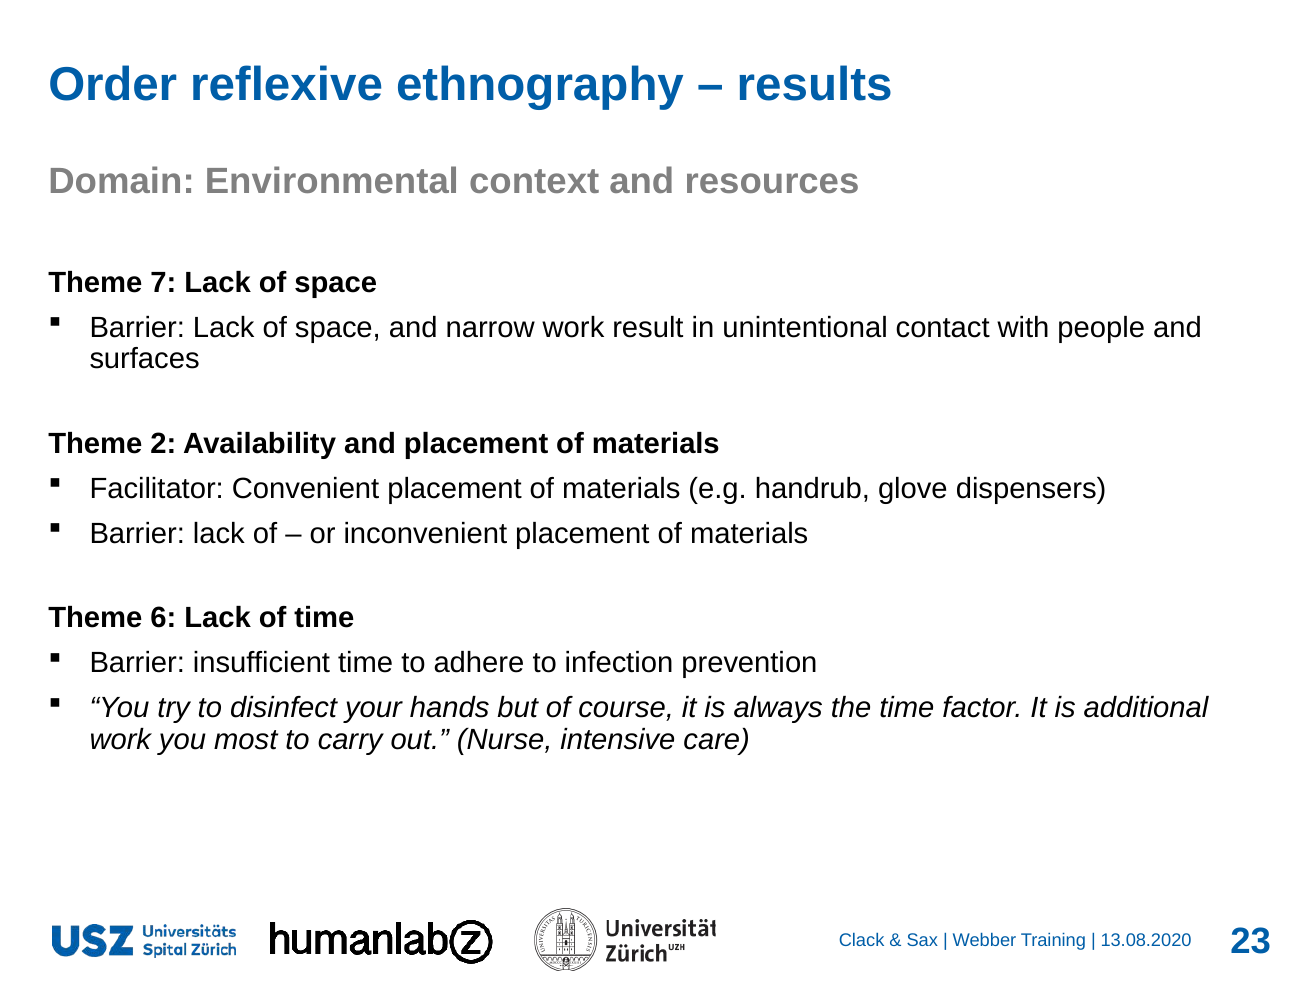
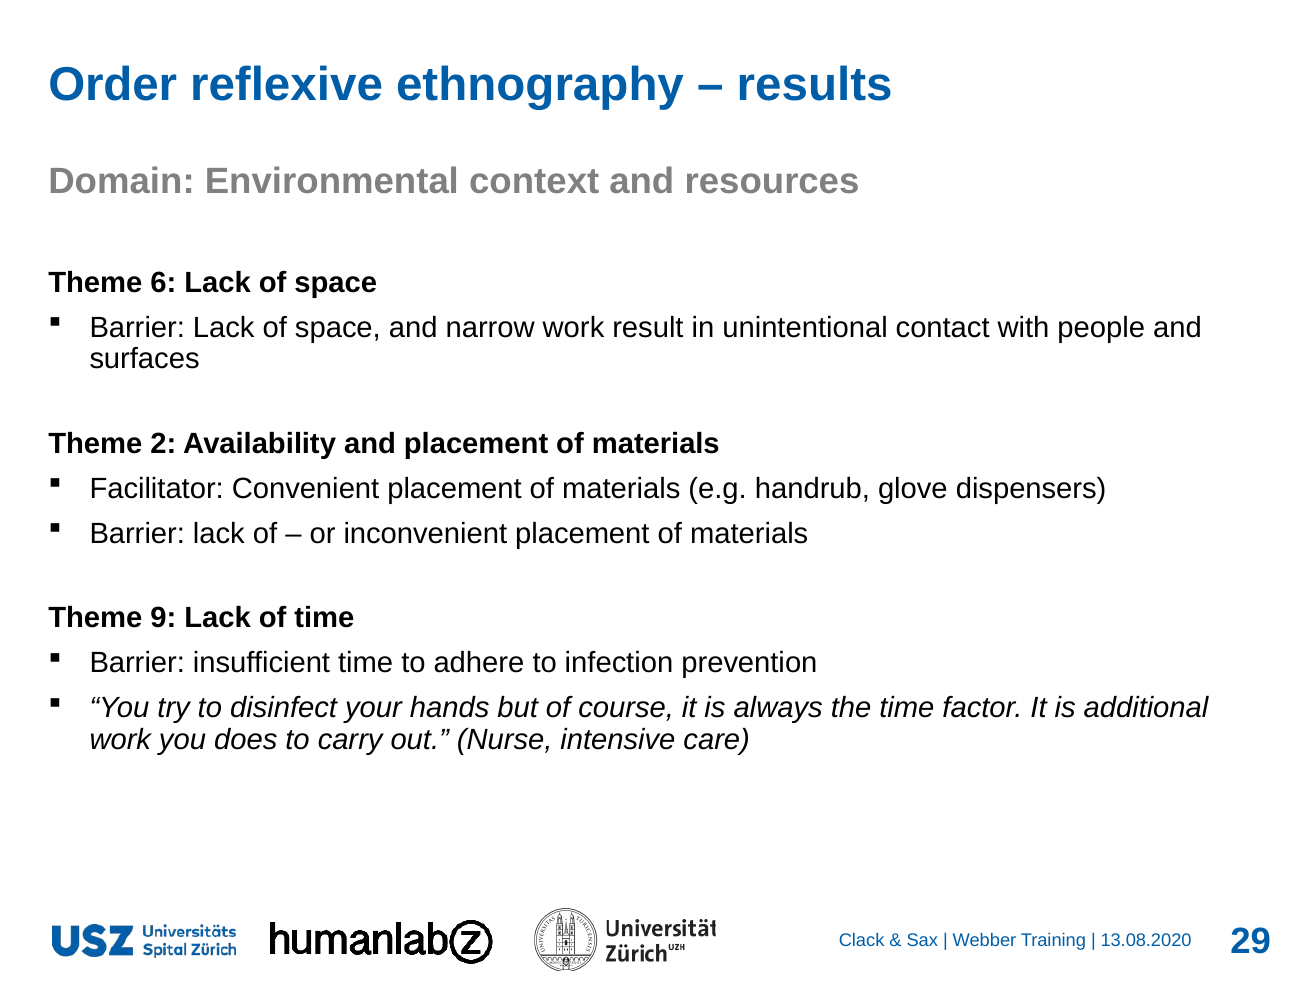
7: 7 -> 6 (163, 282)
6: 6 -> 9 (163, 618)
most: most -> does (246, 740)
23: 23 -> 29 (1251, 942)
